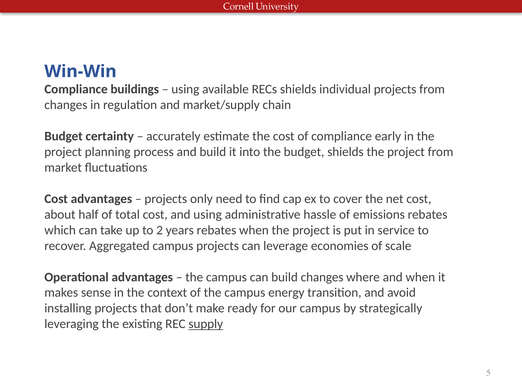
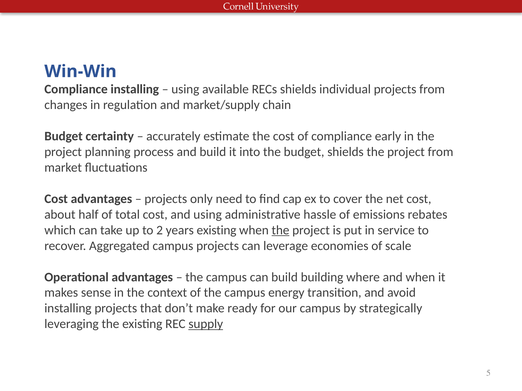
Compliance buildings: buildings -> installing (135, 89)
years rebates: rebates -> existing (217, 230)
the underline: none -> present (280, 230)
build changes: changes -> building (322, 277)
